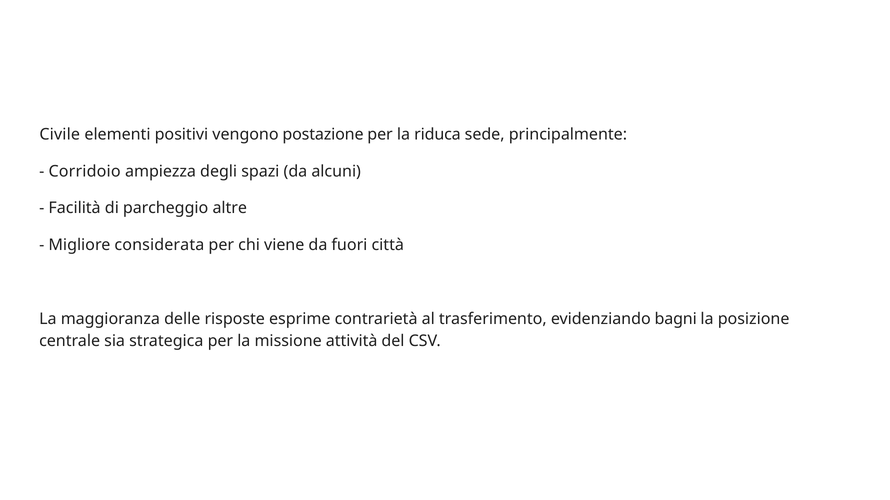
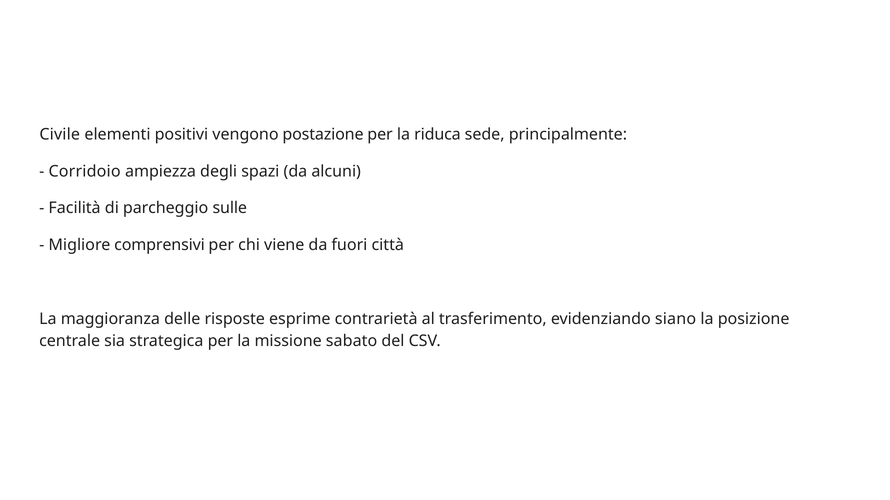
altre: altre -> sulle (230, 208)
considerata: considerata -> comprensivi (160, 245)
bagni: bagni -> siano (676, 319)
attività: attività -> sabato (352, 341)
